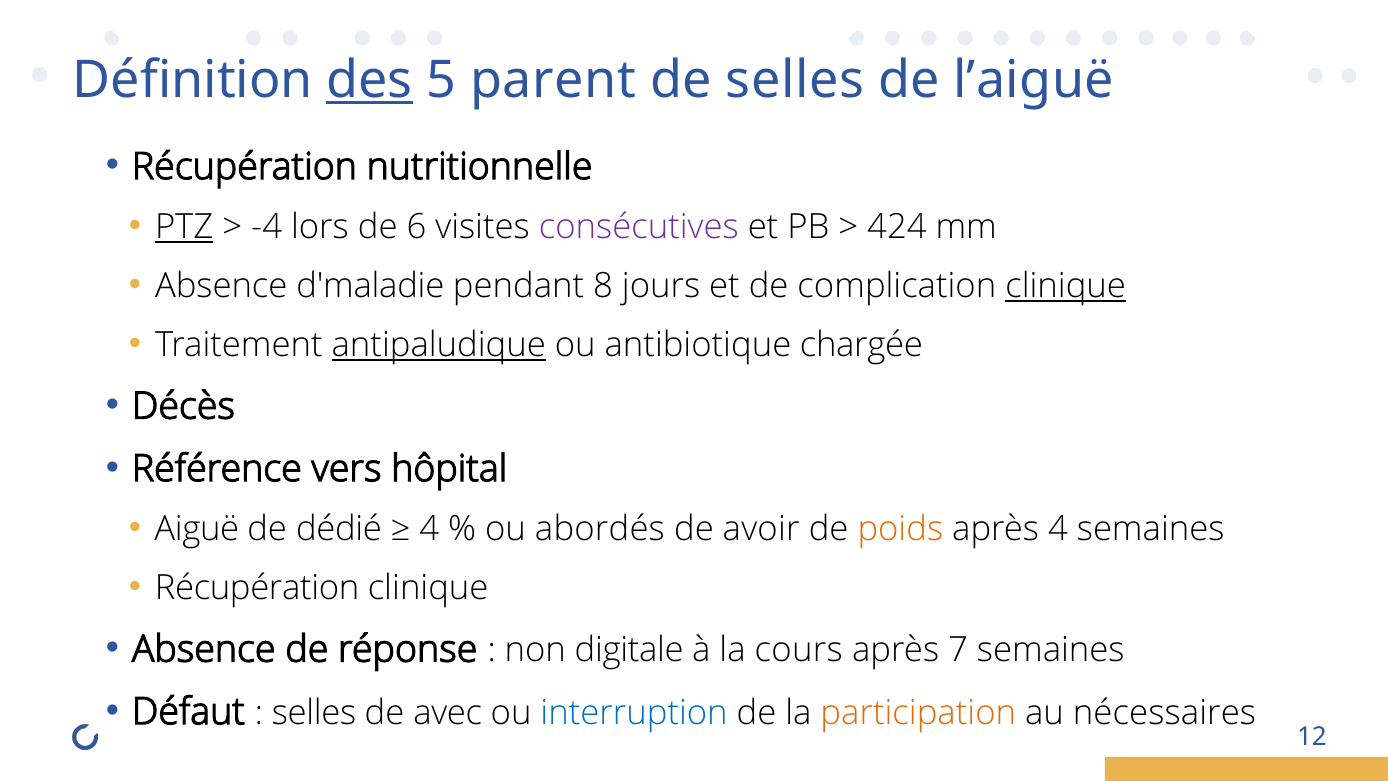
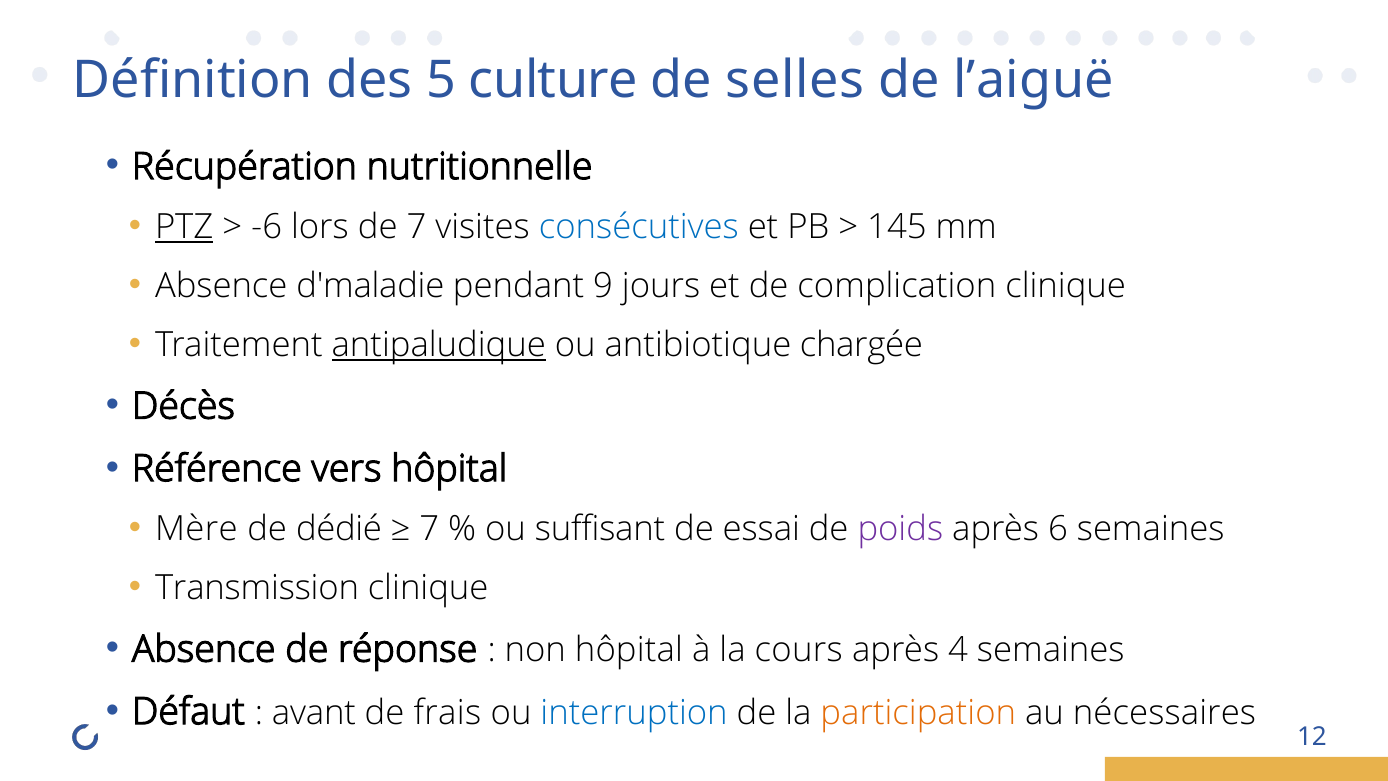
des underline: present -> none (370, 80)
parent: parent -> culture (554, 80)
-4: -4 -> -6 (267, 227)
de 6: 6 -> 7 (416, 227)
consécutives colour: purple -> blue (639, 227)
424: 424 -> 145 (897, 227)
8: 8 -> 9 (603, 286)
clinique underline: present -> none (1066, 286)
Aiguë: Aiguë -> Mère (196, 529)
4: 4 -> 7 (429, 529)
abordés: abordés -> suffisant (600, 529)
avoir: avoir -> essai (761, 529)
poids colour: orange -> purple (900, 529)
après 4: 4 -> 6 (1058, 529)
Récupération: Récupération -> Transmission (257, 588)
non digitale: digitale -> hôpital (629, 650)
7: 7 -> 4 (958, 650)
selles: selles -> avant (314, 712)
avec: avec -> frais (447, 712)
